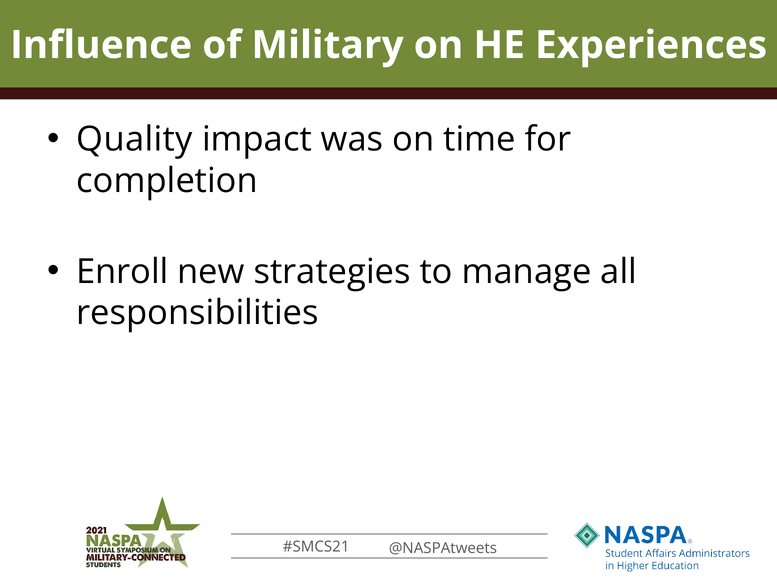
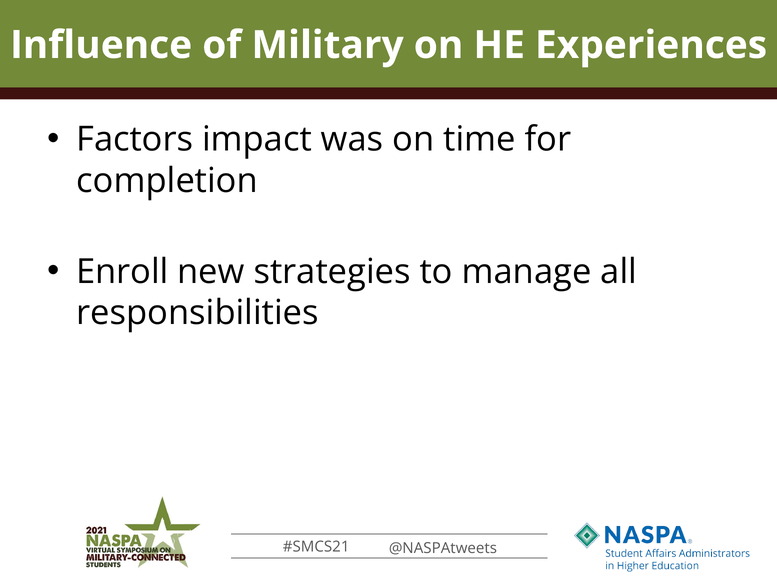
Quality: Quality -> Factors (135, 139)
